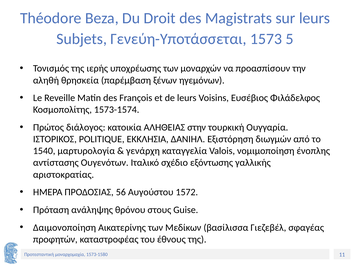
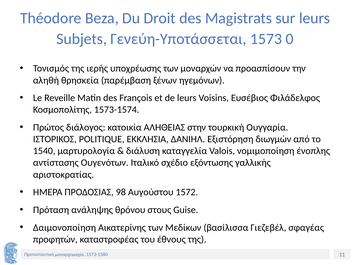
5: 5 -> 0 (289, 39)
γενάρχη: γενάρχη -> διάλυση (143, 151)
56: 56 -> 98 (121, 192)
